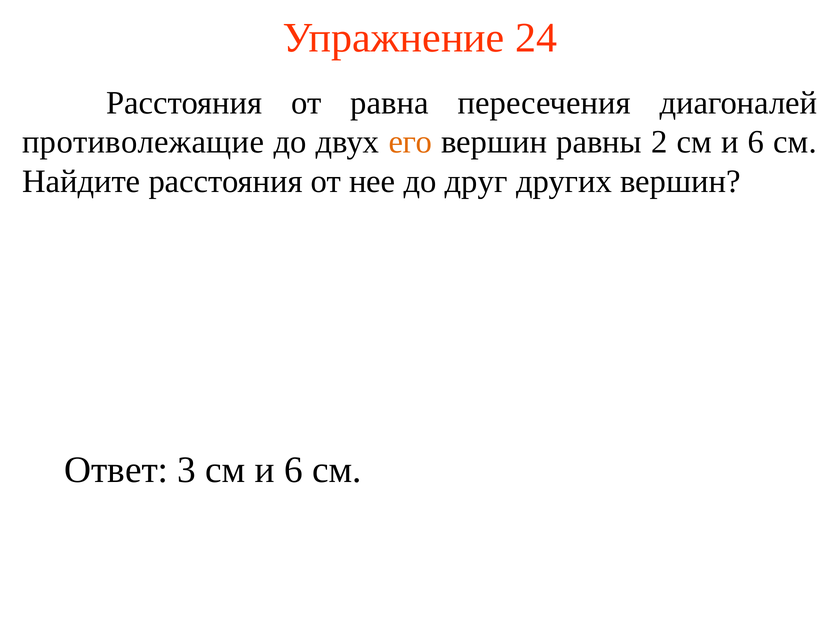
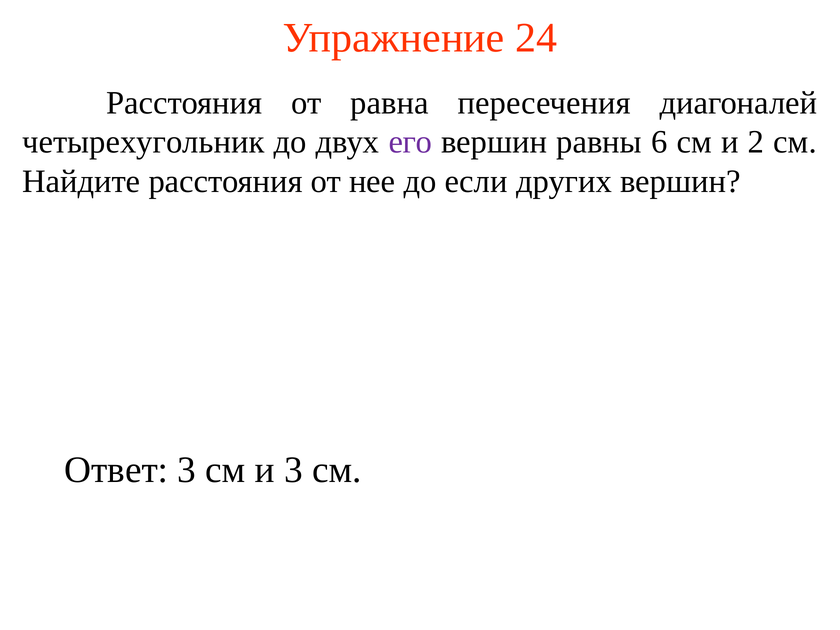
противолежащие: противолежащие -> четырехугольник (143, 142)
его colour: orange -> purple (410, 142)
2: 2 -> 6 (659, 142)
6: 6 -> 2 (756, 142)
друг: друг -> если (476, 181)
3 см и 6: 6 -> 3 (294, 470)
